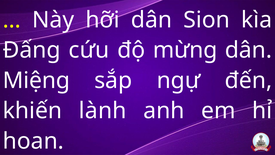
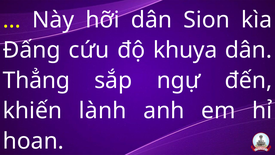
mừng: mừng -> khuya (185, 50)
Miệng: Miệng -> Thẳng (36, 80)
